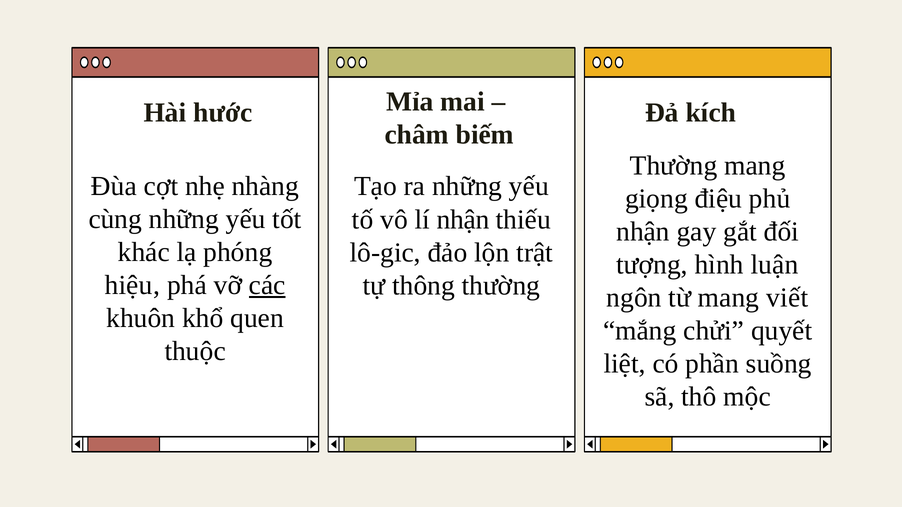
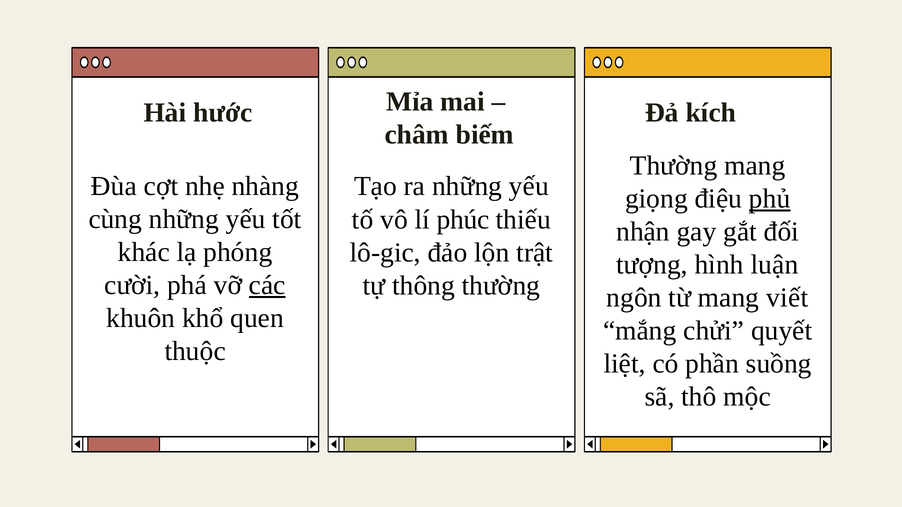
phủ underline: none -> present (770, 199)
lí nhận: nhận -> phúc (463, 220)
hiệu: hiệu -> cười (132, 285)
